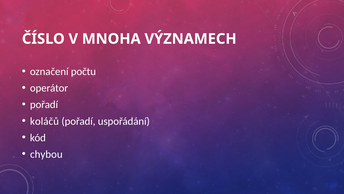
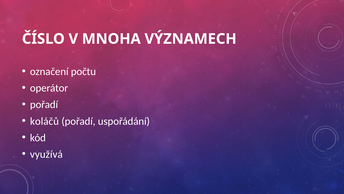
chybou: chybou -> využívá (46, 154)
